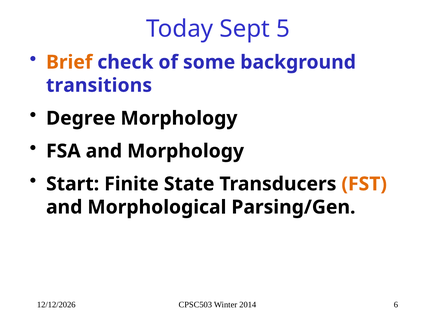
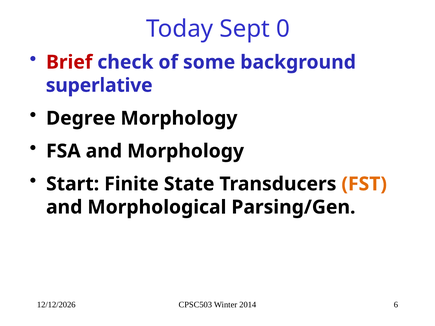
5: 5 -> 0 (283, 29)
Brief colour: orange -> red (69, 62)
transitions: transitions -> superlative (99, 85)
